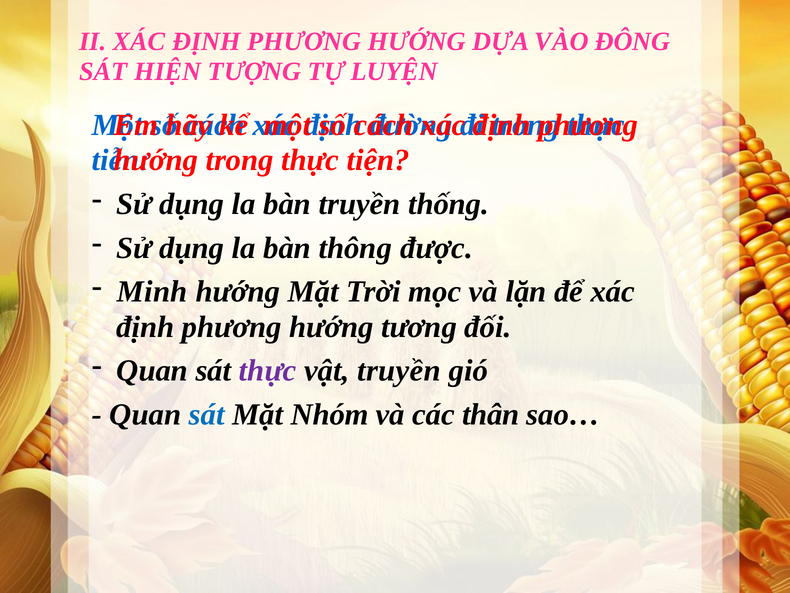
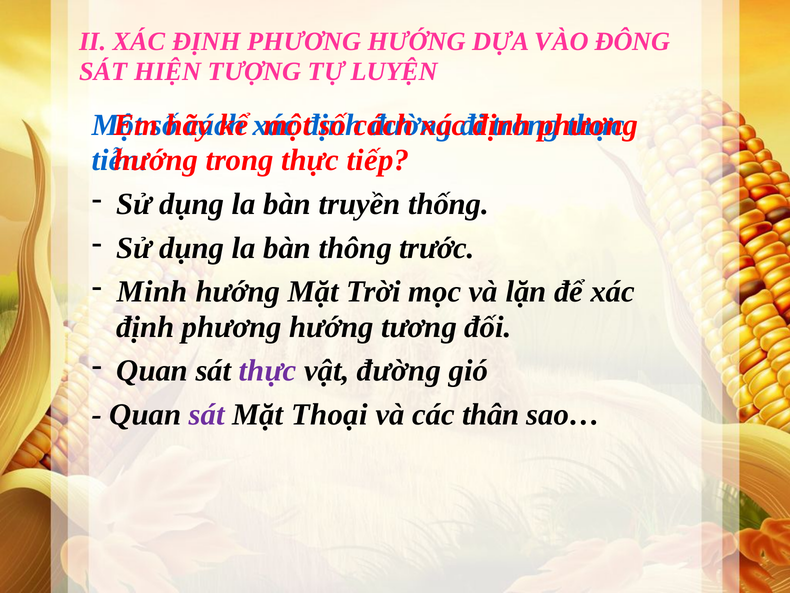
tiện: tiện -> tiếp (378, 160)
được: được -> trước (437, 248)
vật truyền: truyền -> đường (399, 370)
sát colour: blue -> purple (207, 414)
Nhóm: Nhóm -> Thoại (329, 414)
